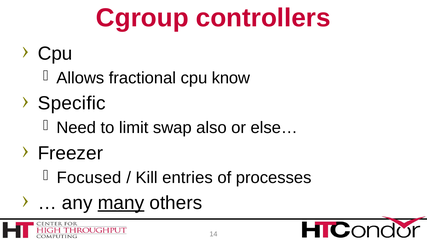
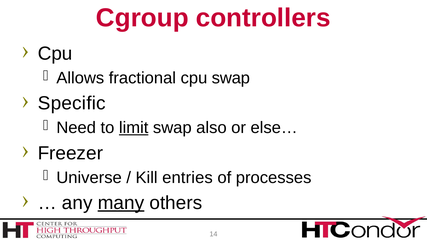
cpu know: know -> swap (231, 78)
limit underline: none -> present (134, 128)
Focused: Focused -> Universe (89, 178)
